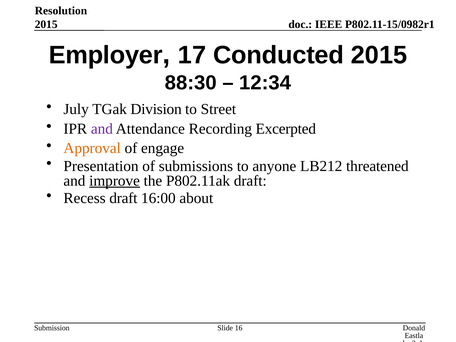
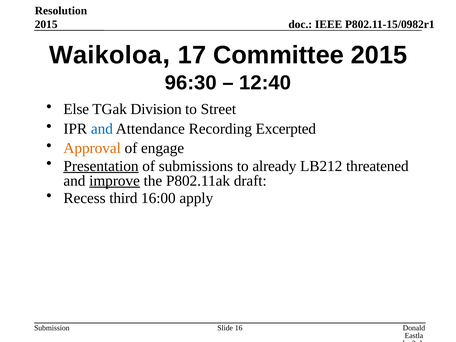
Employer: Employer -> Waikoloa (105, 55)
Conducted: Conducted -> Committee (279, 55)
88:30: 88:30 -> 96:30 (191, 83)
12:34: 12:34 -> 12:40 (265, 83)
July: July -> Else (76, 109)
and colour: purple -> blue (102, 129)
Presentation underline: none -> present (101, 166)
anyone: anyone -> already (274, 166)
Recess draft: draft -> third (123, 198)
about: about -> apply (196, 198)
